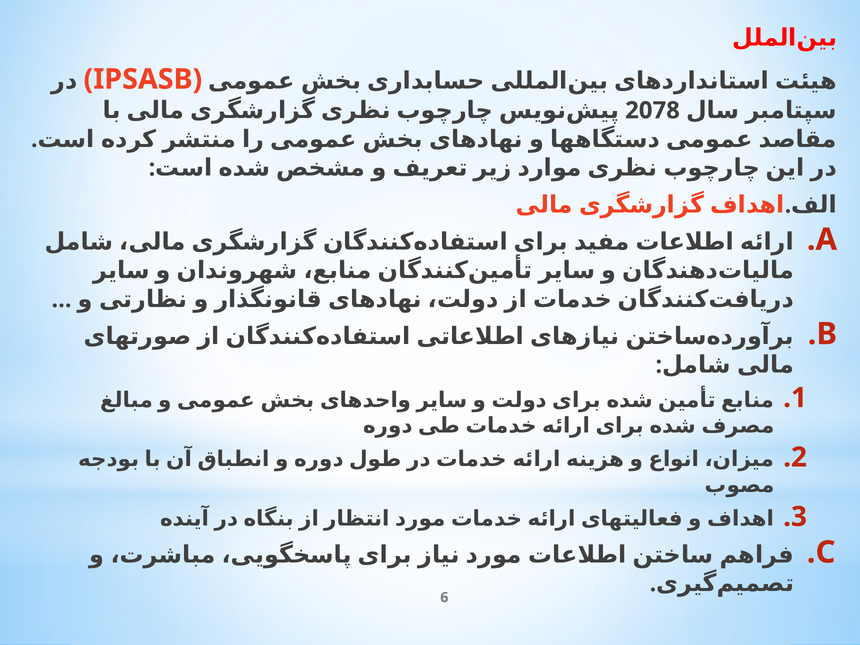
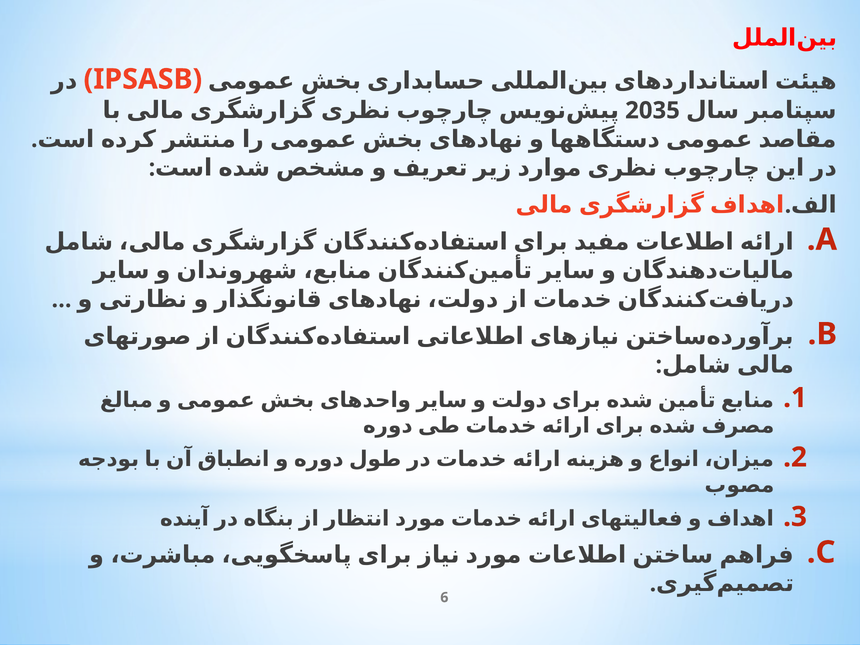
2078: 2078 -> 2035 (653, 110)
